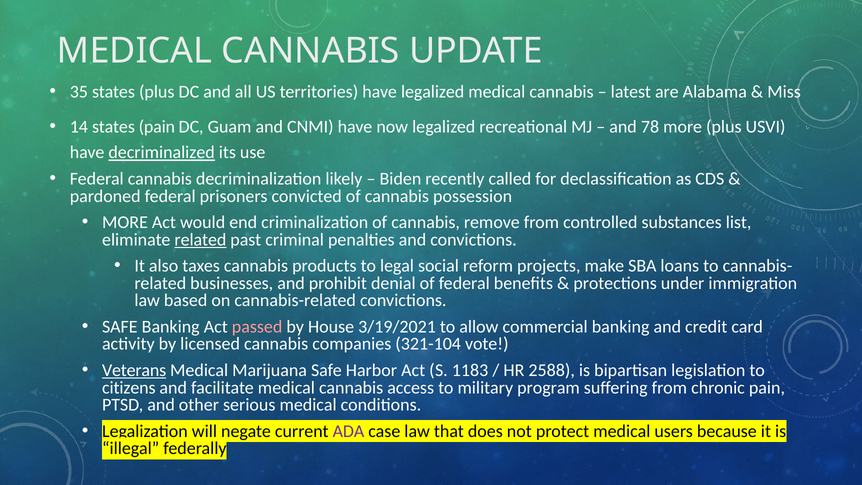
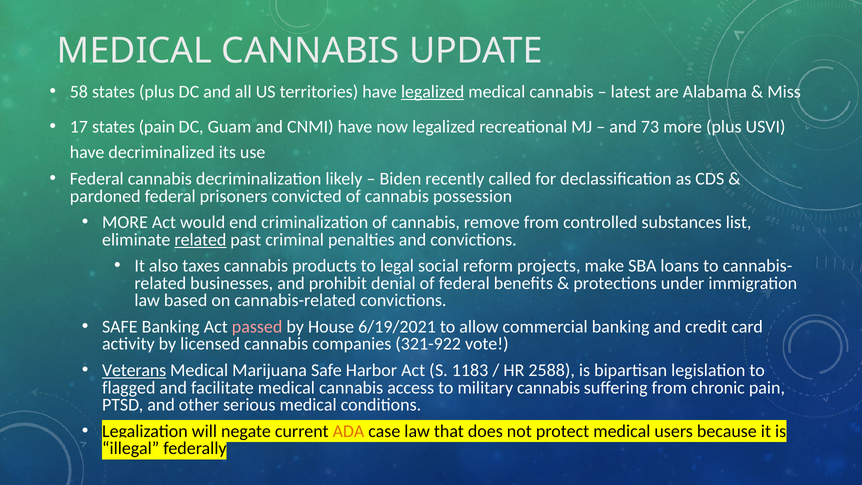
35: 35 -> 58 (79, 92)
legalized underline: none -> present (433, 92)
14: 14 -> 17 (79, 127)
78: 78 -> 73 (650, 127)
decriminalized underline: present -> none (162, 152)
3/19/2021: 3/19/2021 -> 6/19/2021 (397, 327)
321-104: 321-104 -> 321-922 (428, 344)
citizens: citizens -> flagged (129, 388)
military program: program -> cannabis (549, 388)
ADA colour: purple -> orange (348, 431)
